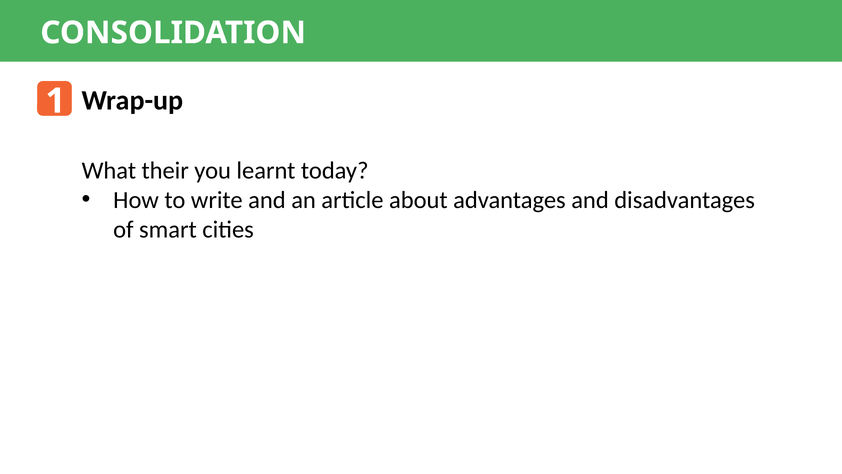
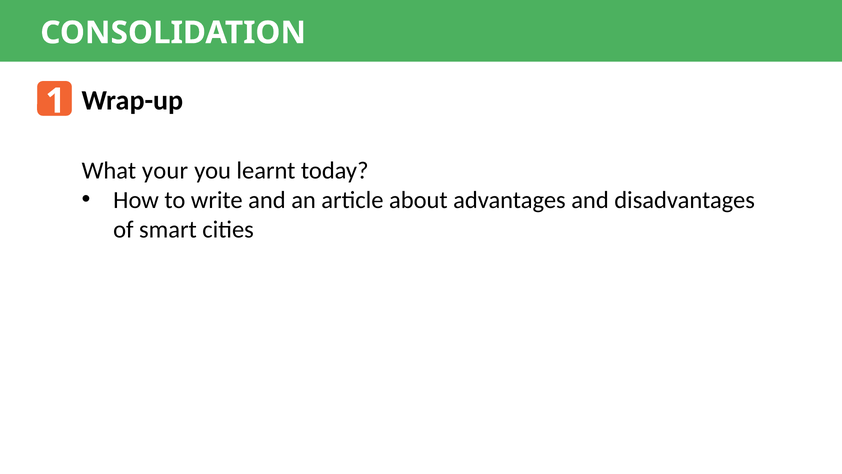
their: their -> your (165, 170)
